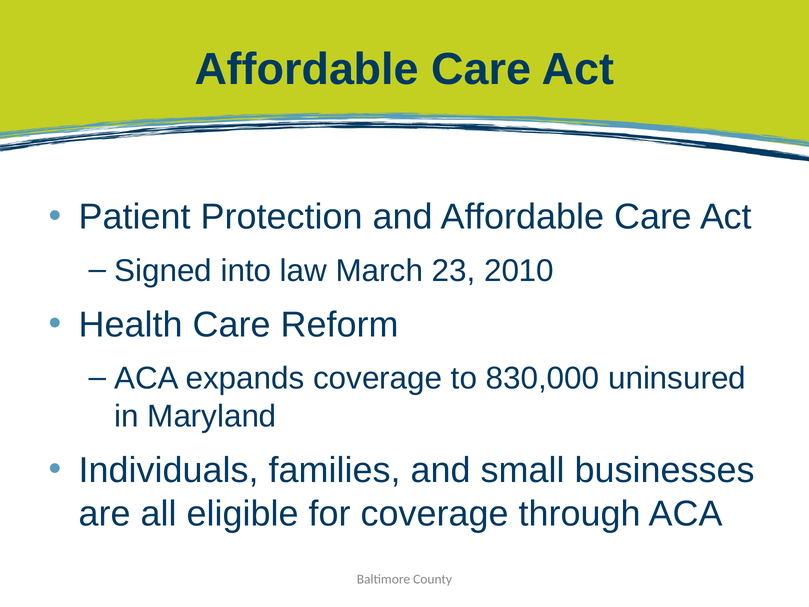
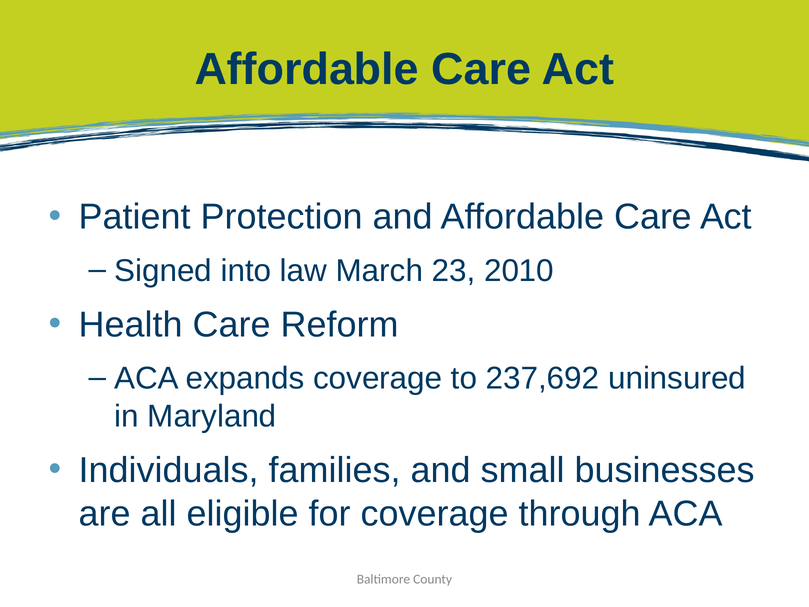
830,000: 830,000 -> 237,692 (543, 378)
